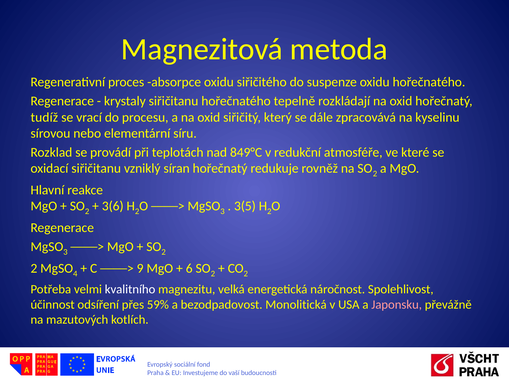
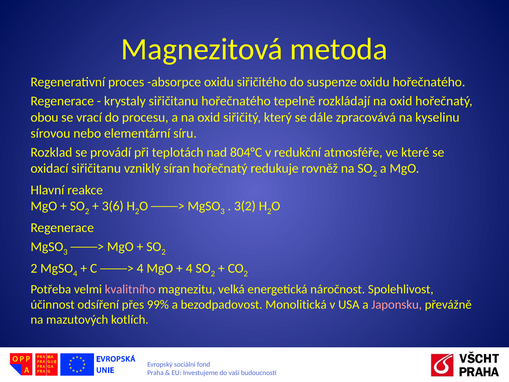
tudíž: tudíž -> obou (44, 117)
849°C: 849°C -> 804°C (246, 152)
3(5: 3(5 -> 3(2 (245, 206)
9: 9 -> 4 (140, 268)
6: 6 -> 4 (189, 268)
kvalitního colour: white -> pink (130, 289)
59%: 59% -> 99% (158, 304)
